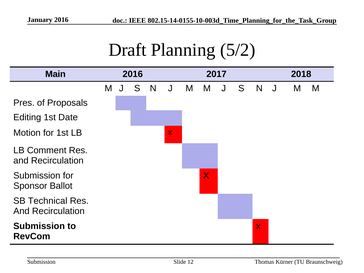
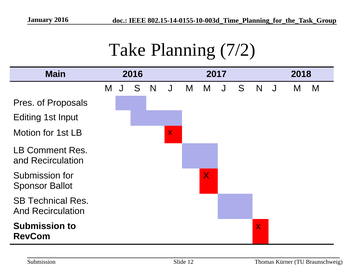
Draft: Draft -> Take (127, 50)
5/2: 5/2 -> 7/2 (238, 50)
Date: Date -> Input (68, 117)
